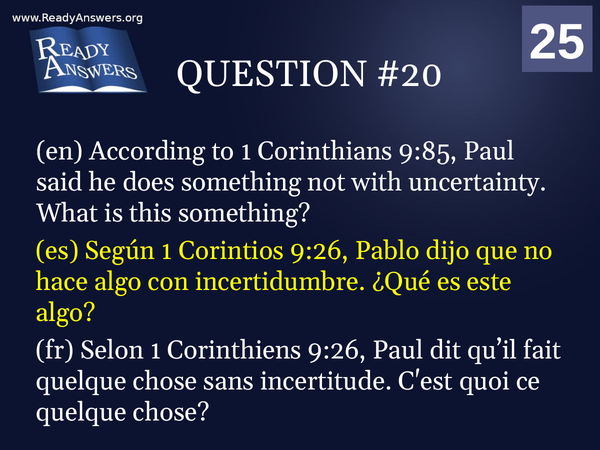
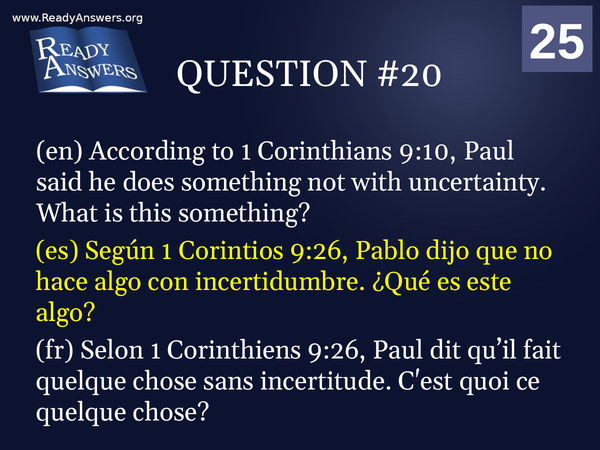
9:85: 9:85 -> 9:10 (428, 151)
